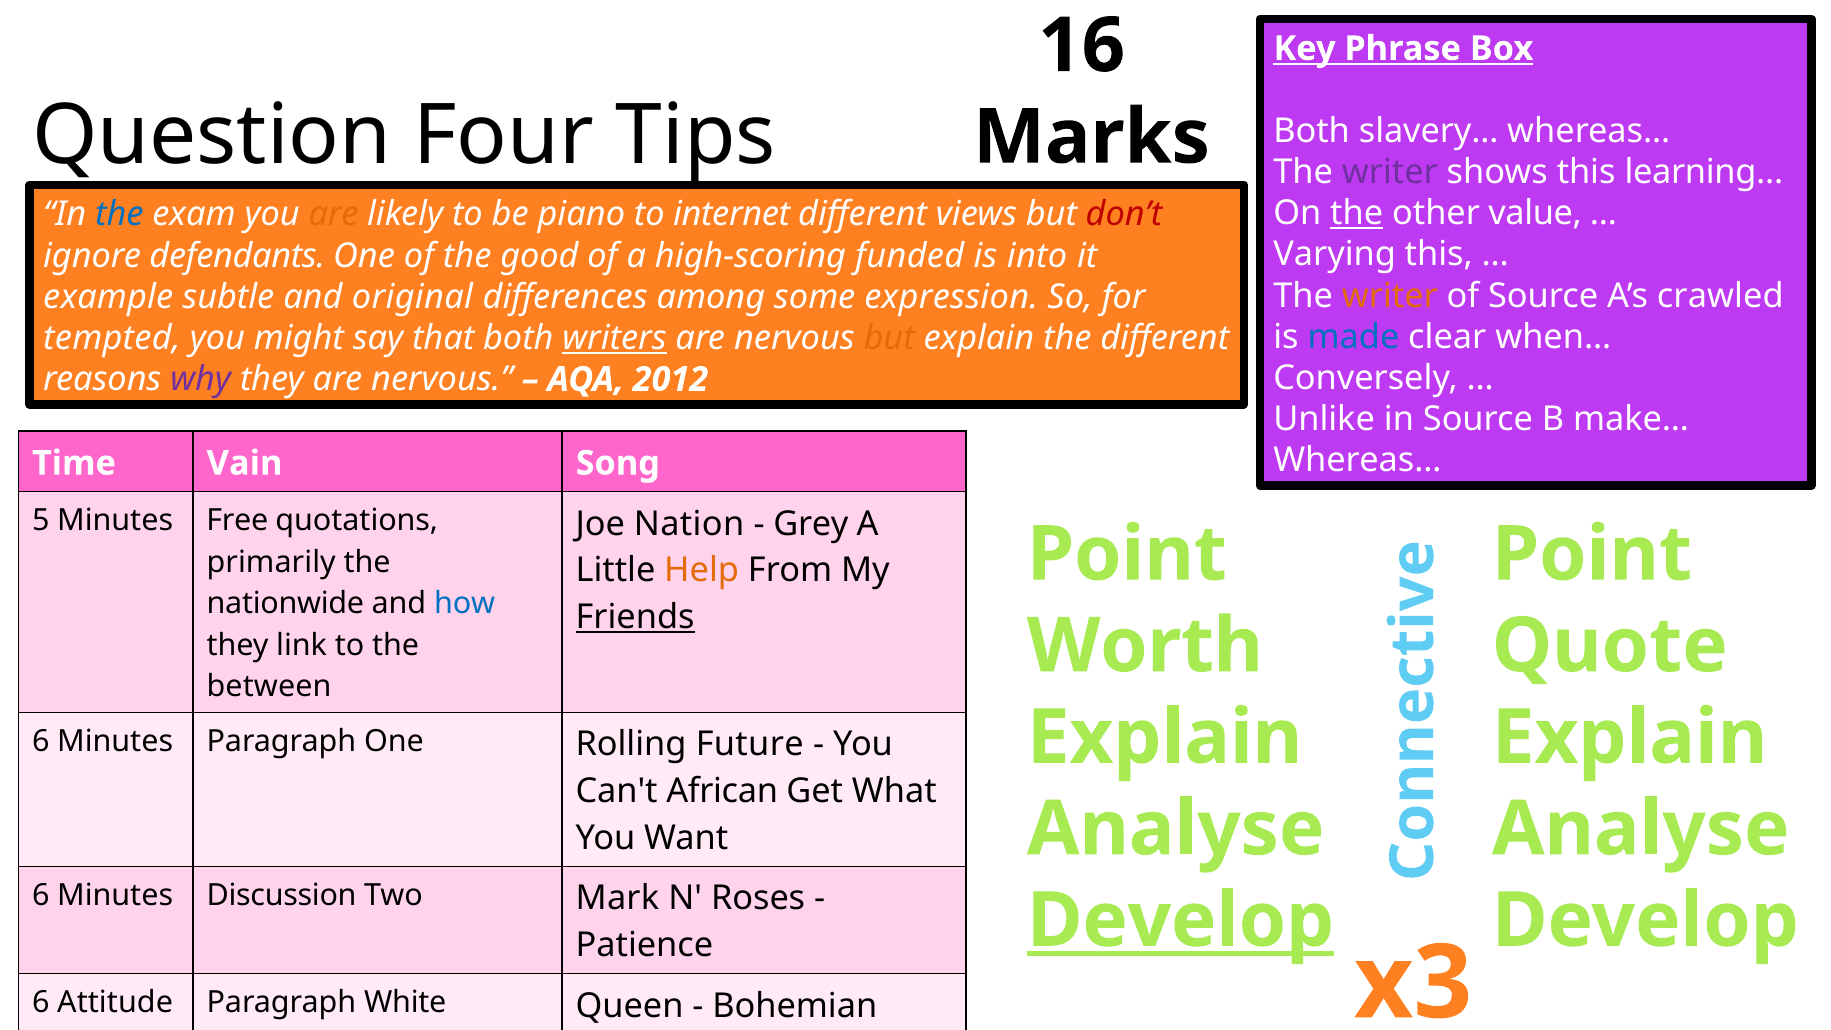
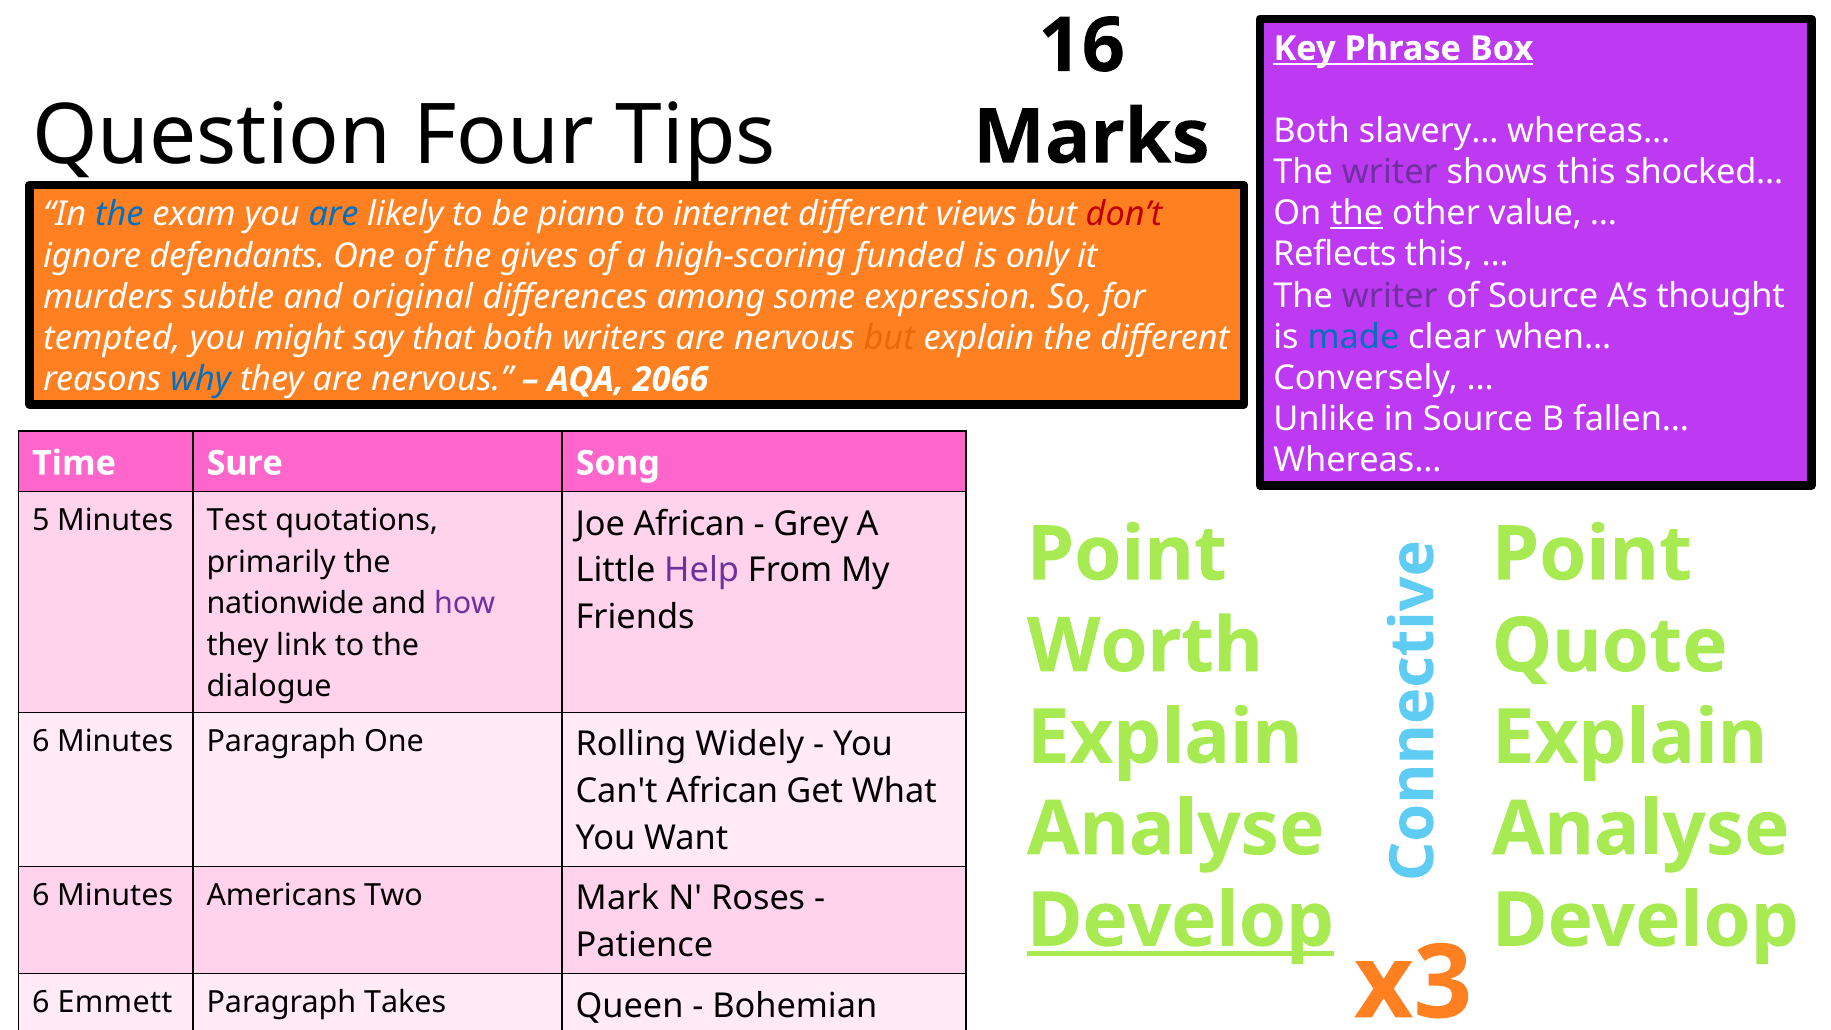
learning…: learning… -> shocked… (1704, 172)
are colour: orange -> blue (334, 215)
Varying: Varying -> Reflects (1335, 255)
good: good -> gives (539, 256)
into: into -> only (1037, 256)
writer colour: orange -> purple (1390, 296)
crawled: crawled -> thought (1721, 296)
example: example -> murders (108, 297)
writers underline: present -> none (615, 338)
why colour: purple -> blue (201, 379)
2012: 2012 -> 2066 (671, 379)
make…: make… -> fallen… (1631, 419)
Vain: Vain -> Sure (245, 463)
Free: Free -> Test (237, 521)
Joe Nation: Nation -> African (689, 524)
Help colour: orange -> purple (702, 570)
how colour: blue -> purple (465, 604)
Friends underline: present -> none (635, 617)
between: between -> dialogue (269, 687)
Future: Future -> Widely (750, 745)
Discussion: Discussion -> Americans (281, 896)
Attitude: Attitude -> Emmett (115, 1003)
White: White -> Takes (405, 1003)
